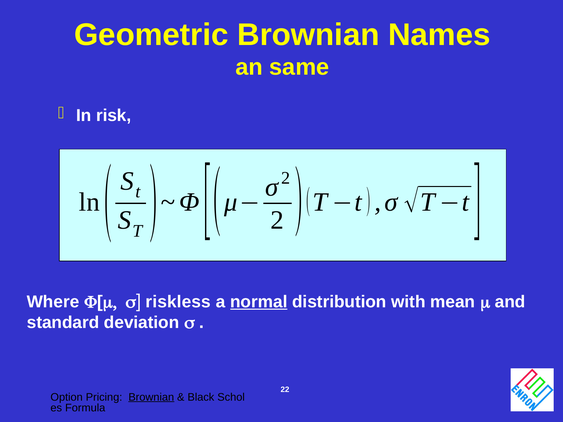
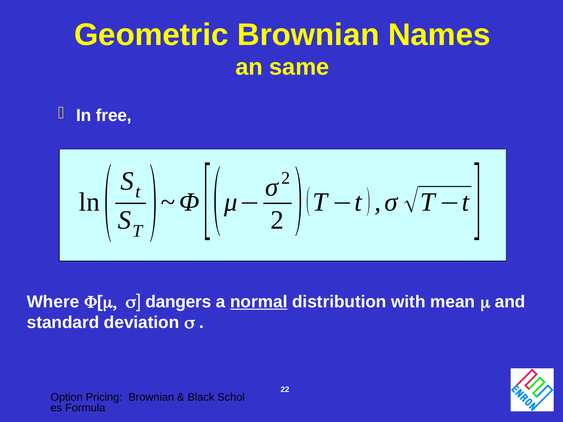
risk: risk -> free (114, 116)
riskless: riskless -> dangers (178, 302)
Brownian underline: present -> none (151, 397)
